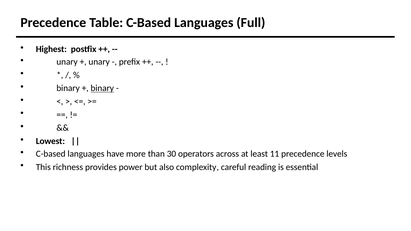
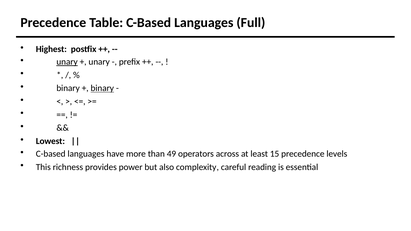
unary underline: none -> present (67, 62)
30: 30 -> 49 (171, 154)
11: 11 -> 15 (275, 154)
